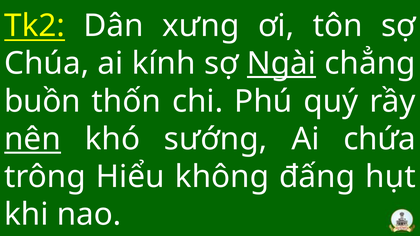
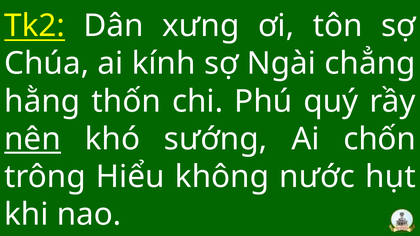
Ngài underline: present -> none (281, 64)
buồn: buồn -> hằng (42, 101)
chứa: chứa -> chốn (380, 139)
đấng: đấng -> nước (317, 177)
